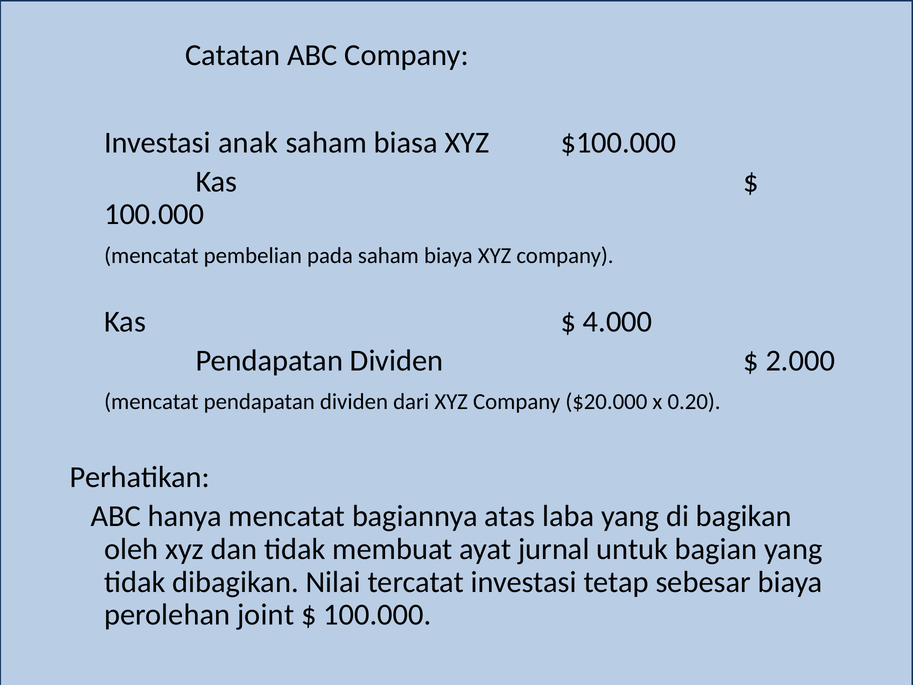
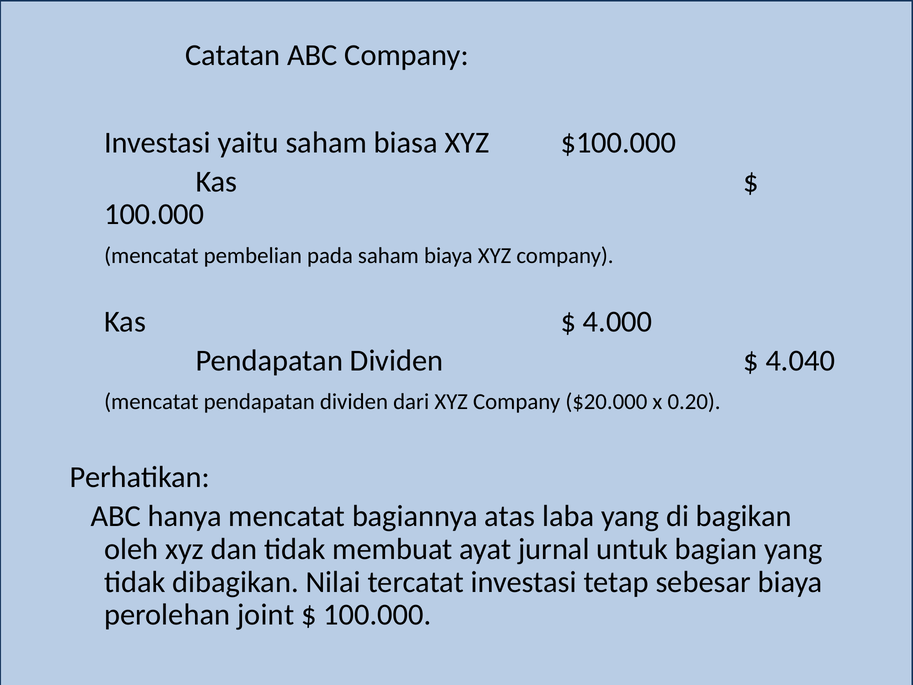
anak: anak -> yaitu (248, 143)
2.000: 2.000 -> 4.040 (800, 360)
